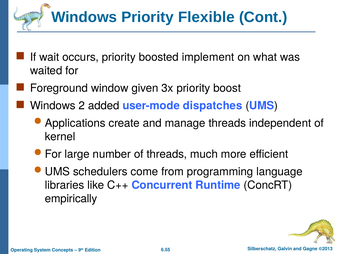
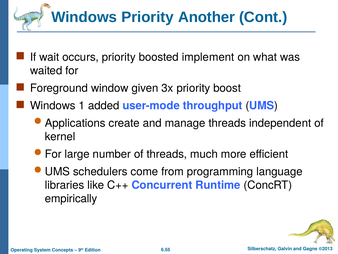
Flexible: Flexible -> Another (206, 17)
2: 2 -> 1 (82, 105)
dispatches: dispatches -> throughput (213, 105)
